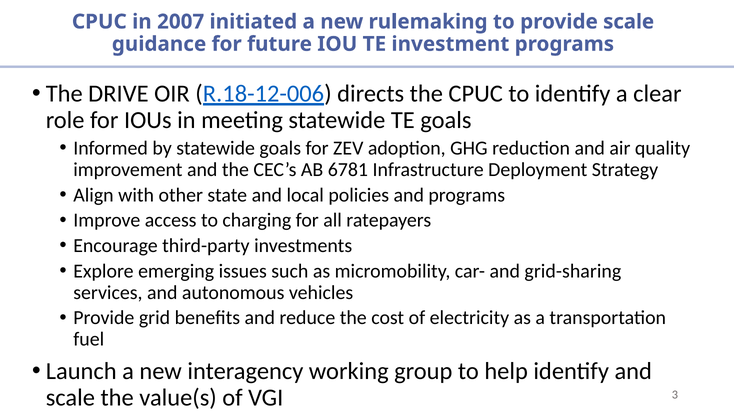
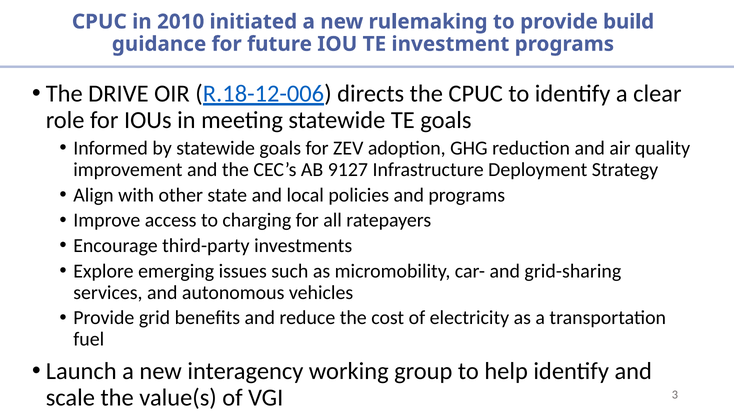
2007: 2007 -> 2010 (181, 22)
provide scale: scale -> build (629, 22)
6781: 6781 -> 9127 (348, 170)
